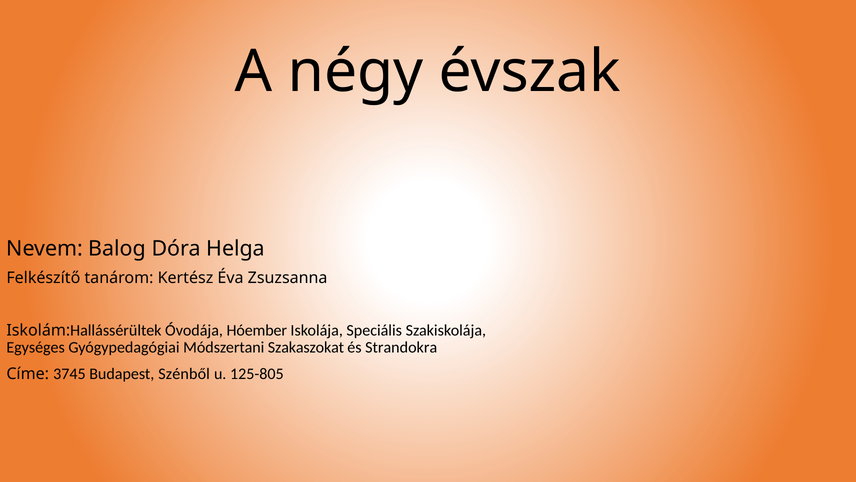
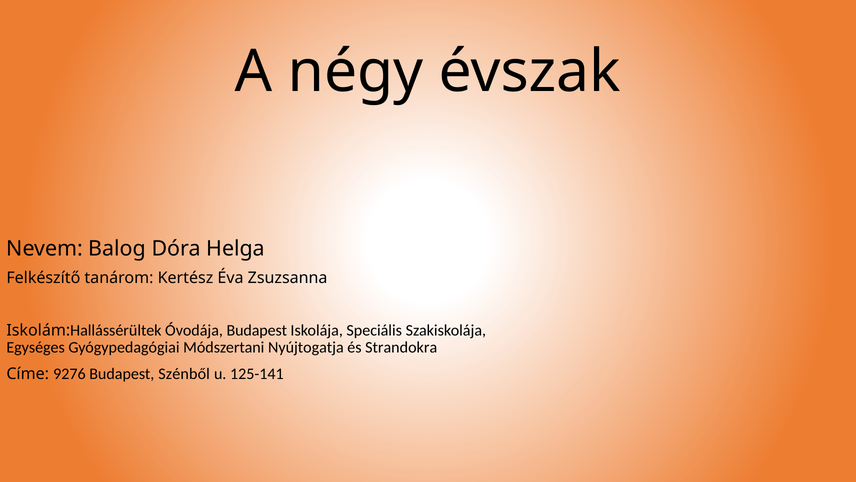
Óvodája Hóember: Hóember -> Budapest (257, 330)
Szakaszokat: Szakaszokat -> Nyújtogatja (306, 347)
3745: 3745 -> 9276 (69, 374)
125-805: 125-805 -> 125-141 (257, 374)
